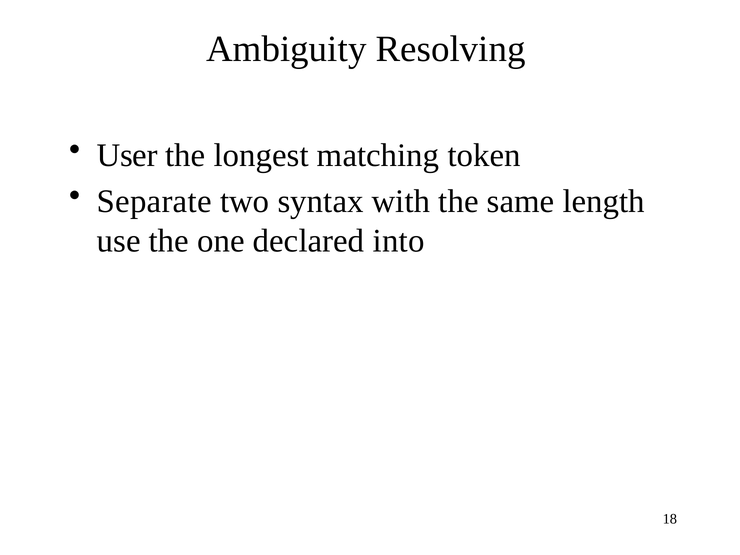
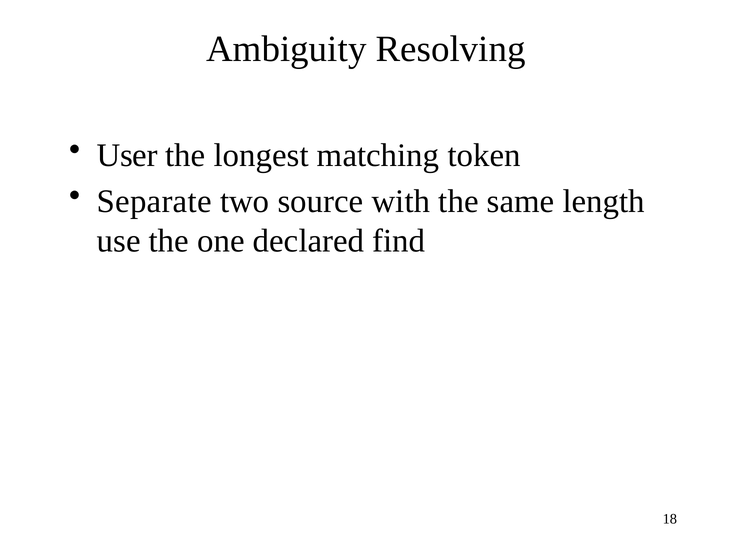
syntax: syntax -> source (321, 201)
into: into -> find (399, 241)
